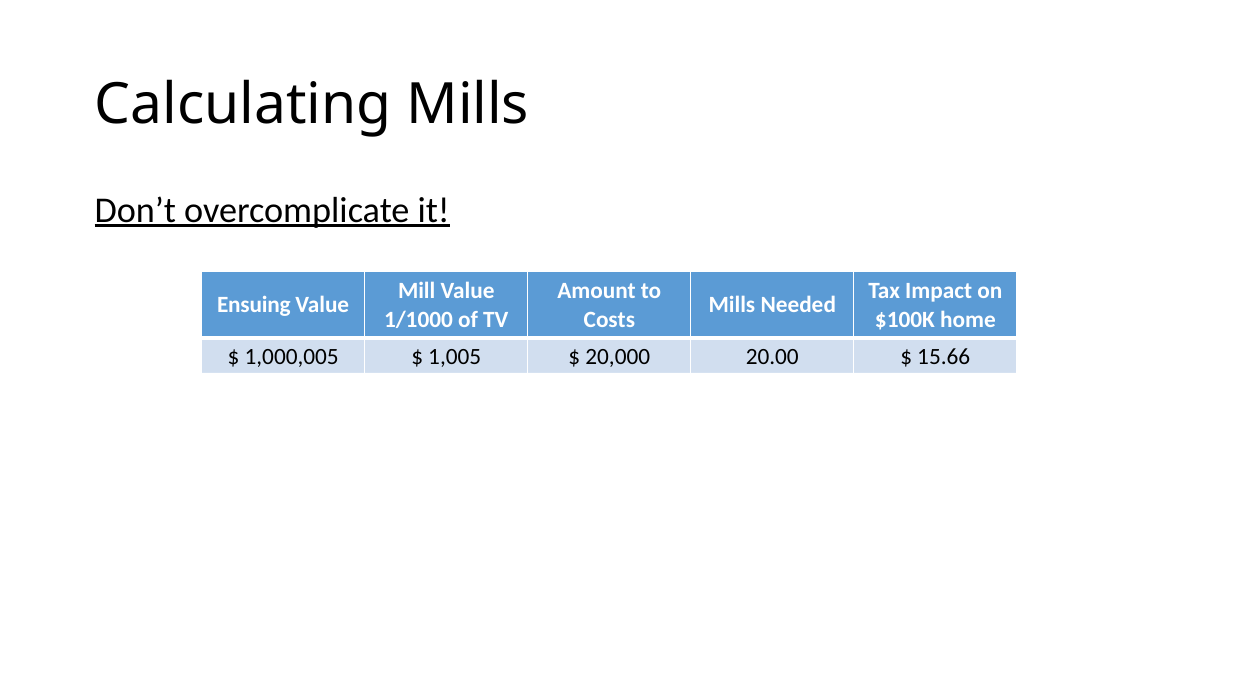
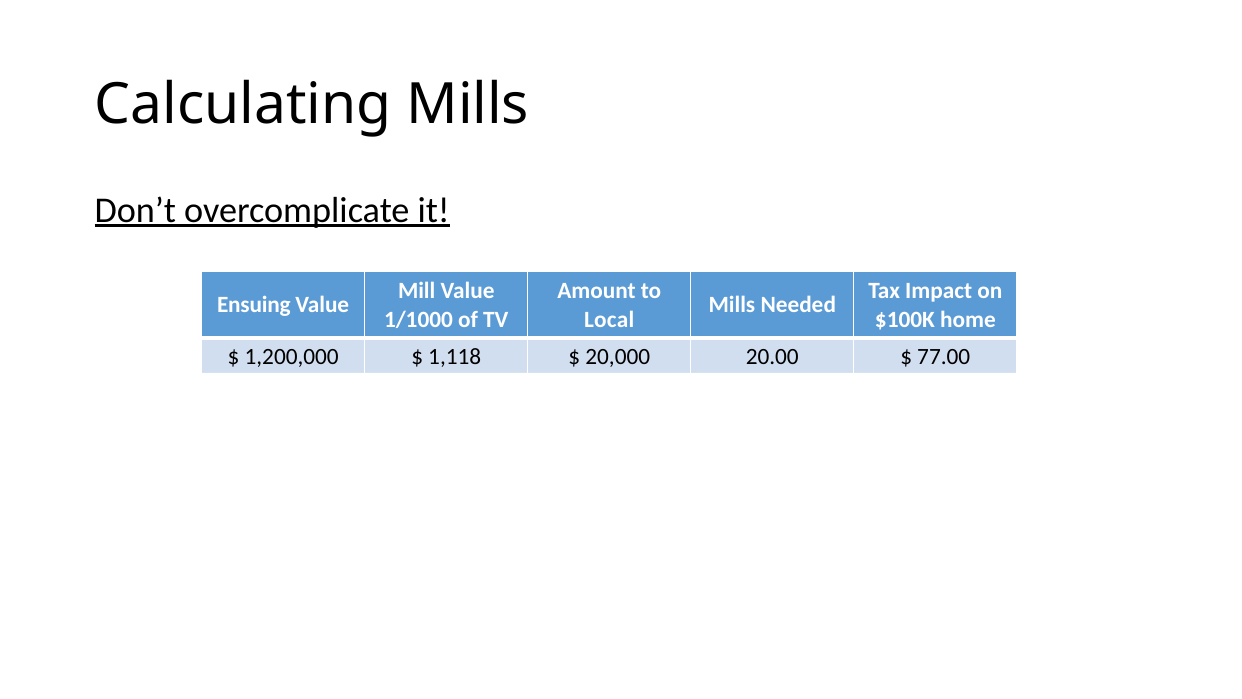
Costs: Costs -> Local (609, 319)
1,000,005: 1,000,005 -> 1,200,000 (292, 357)
1,005: 1,005 -> 1,118 (455, 357)
15.66: 15.66 -> 77.00 (944, 357)
